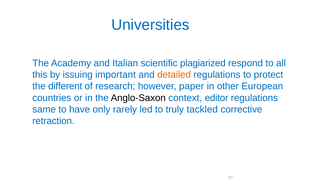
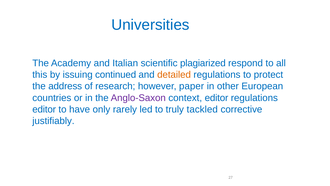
important: important -> continued (116, 75)
different: different -> address (65, 86)
Anglo-Saxon colour: black -> purple (138, 98)
same: same -> editor (44, 109)
retraction: retraction -> justifiably (53, 121)
